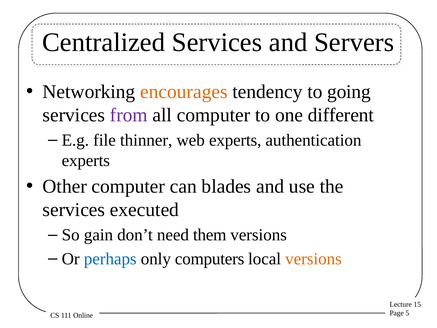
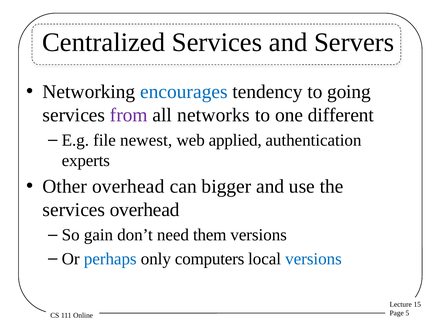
encourages colour: orange -> blue (184, 92)
all computer: computer -> networks (213, 115)
thinner: thinner -> newest (146, 140)
web experts: experts -> applied (235, 140)
Other computer: computer -> overhead (128, 186)
blades: blades -> bigger (226, 186)
services executed: executed -> overhead (145, 210)
versions colour: orange -> blue (313, 259)
